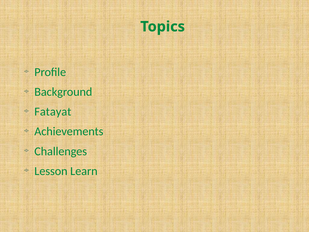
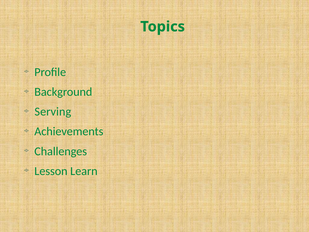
Fatayat: Fatayat -> Serving (53, 112)
